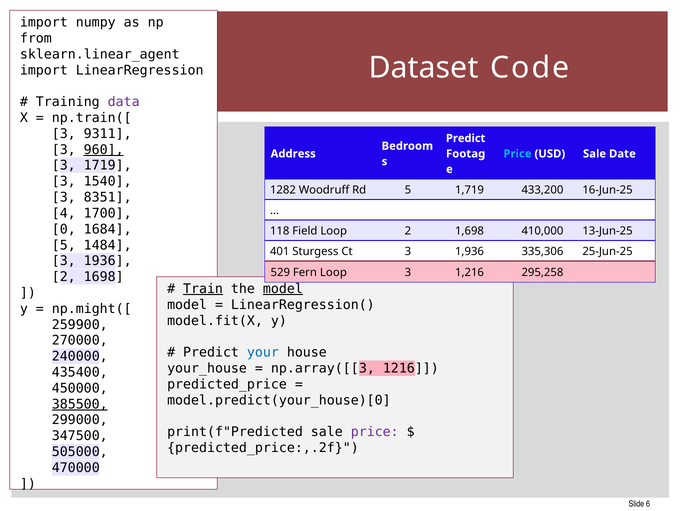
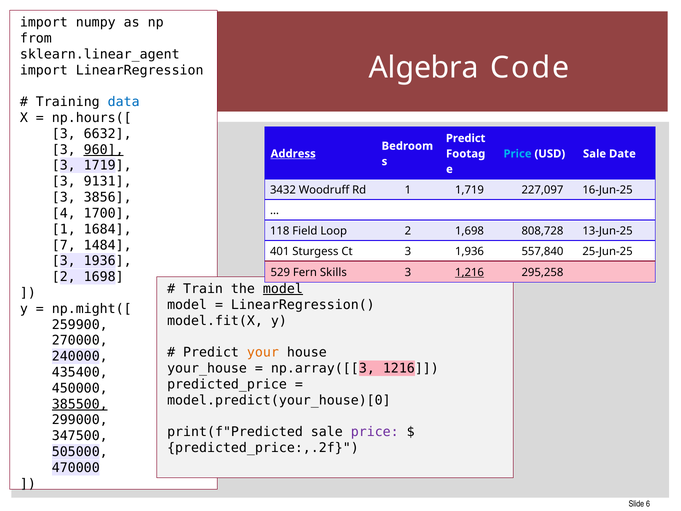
Dataset: Dataset -> Algebra (424, 68)
data colour: purple -> blue (124, 102)
np.train([: np.train([ -> np.hours([ (92, 118)
9311: 9311 -> 6632 (108, 134)
Address underline: none -> present (293, 154)
1540: 1540 -> 9131 (108, 181)
1282: 1282 -> 3432 (283, 190)
Rd 5: 5 -> 1 (408, 190)
433,200: 433,200 -> 227,097 (542, 190)
8351: 8351 -> 3856 (108, 197)
0: 0 -> 1 (64, 229)
410,000: 410,000 -> 808,728 (542, 231)
5: 5 -> 7 (64, 245)
335,306: 335,306 -> 557,840 (542, 251)
Fern Loop: Loop -> Skills (333, 272)
1,216 underline: none -> present (470, 272)
Train underline: present -> none (203, 289)
your colour: blue -> orange (263, 352)
